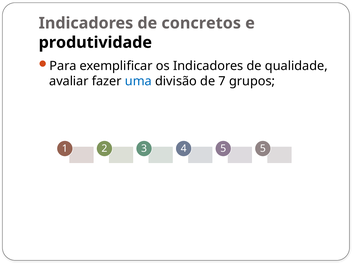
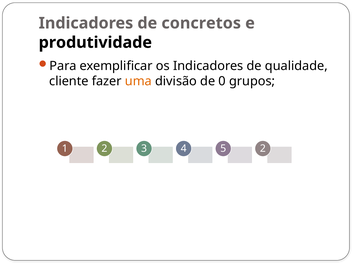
avaliar: avaliar -> cliente (69, 81)
uma colour: blue -> orange (138, 81)
7: 7 -> 0 (222, 81)
5: 5 -> 2 (263, 148)
